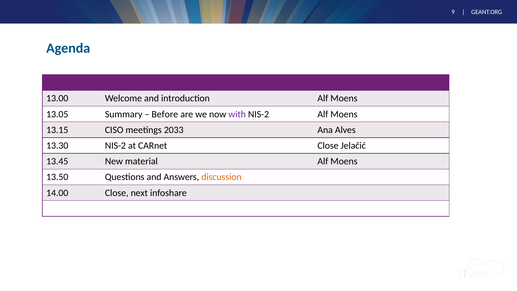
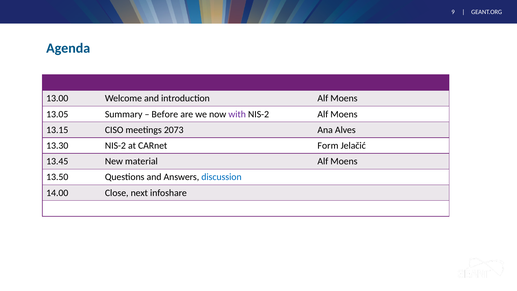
2033: 2033 -> 2073 (174, 130)
CARnet Close: Close -> Form (328, 146)
discussion colour: orange -> blue (221, 177)
